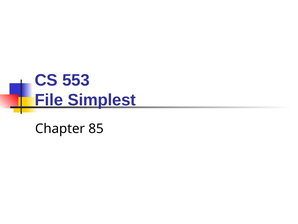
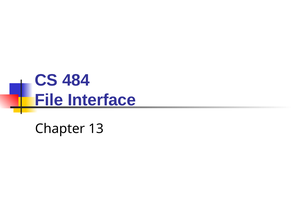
553: 553 -> 484 (76, 80)
Simplest: Simplest -> Interface (102, 100)
85: 85 -> 13 (96, 128)
